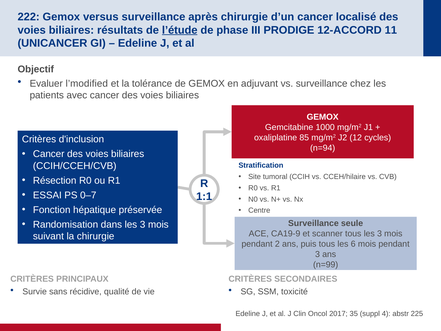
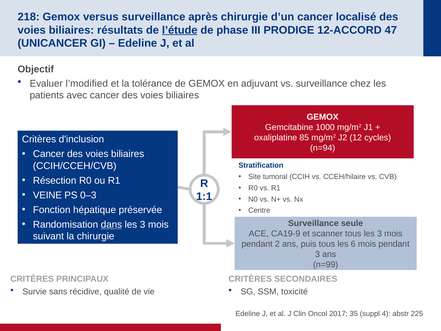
222: 222 -> 218 (29, 17)
11: 11 -> 47 (391, 30)
ESSAI: ESSAI -> VEINE (47, 195)
0–7: 0–7 -> 0–3 (88, 195)
dans underline: none -> present (111, 224)
